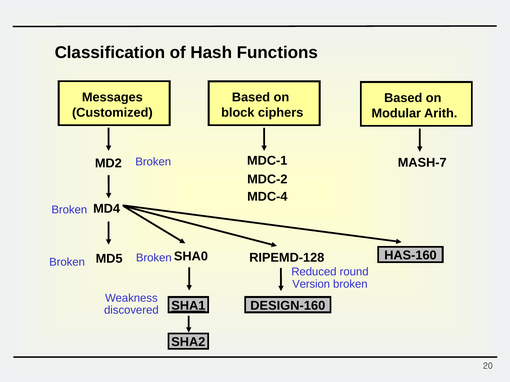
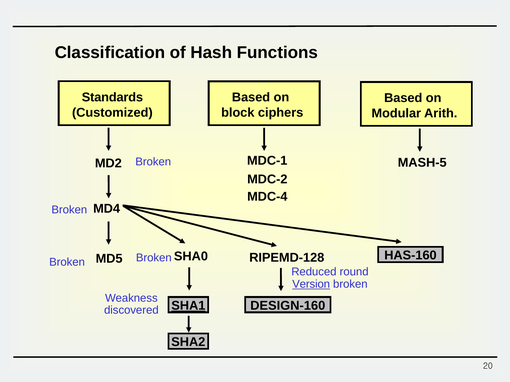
Messages: Messages -> Standards (112, 97)
MASH-7: MASH-7 -> MASH-5 (422, 163)
Version underline: none -> present (311, 284)
